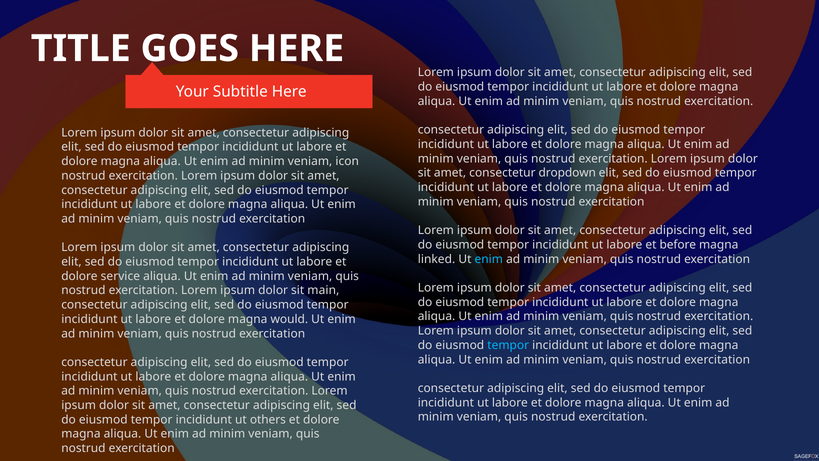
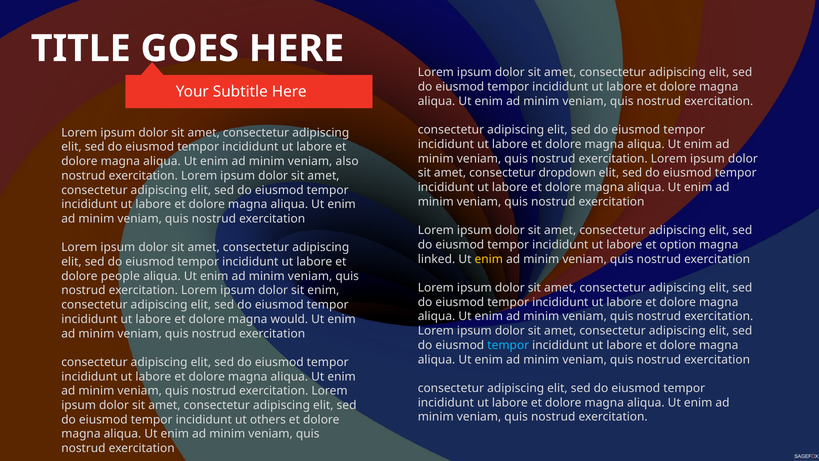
icon: icon -> also (347, 161)
before: before -> option (678, 245)
enim colour: light blue -> yellow (489, 259)
service: service -> people (120, 276)
sit main: main -> enim (323, 290)
